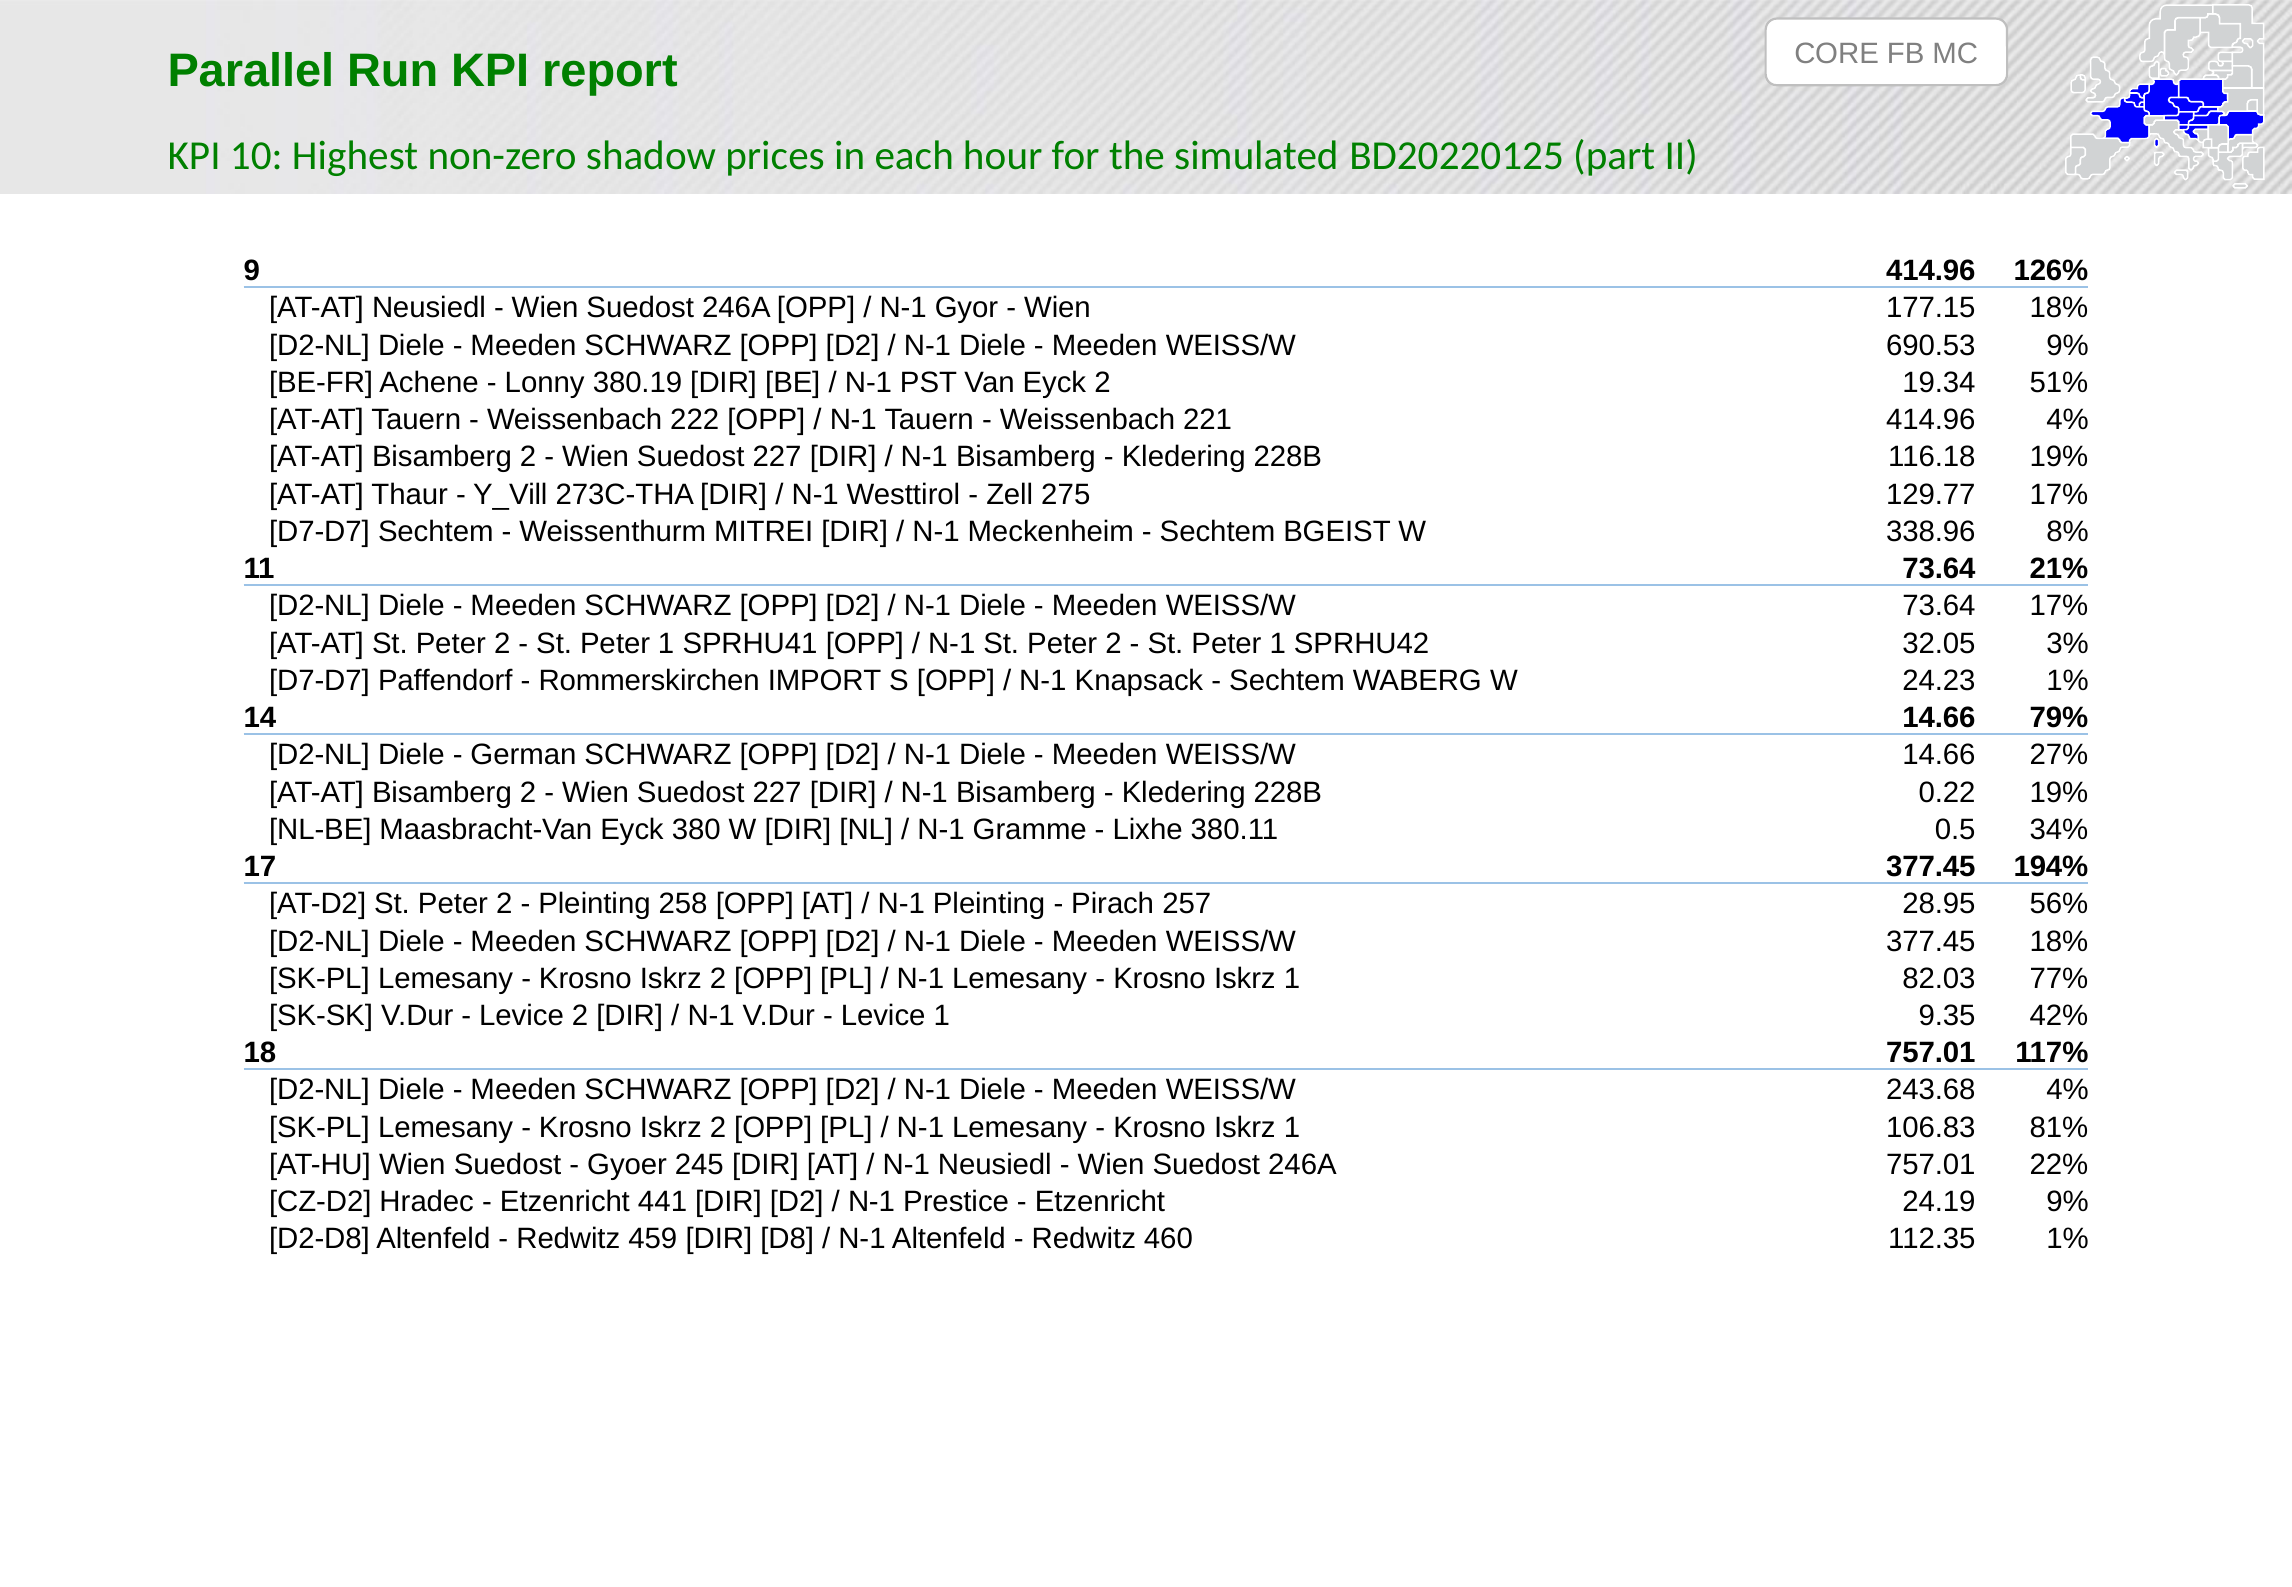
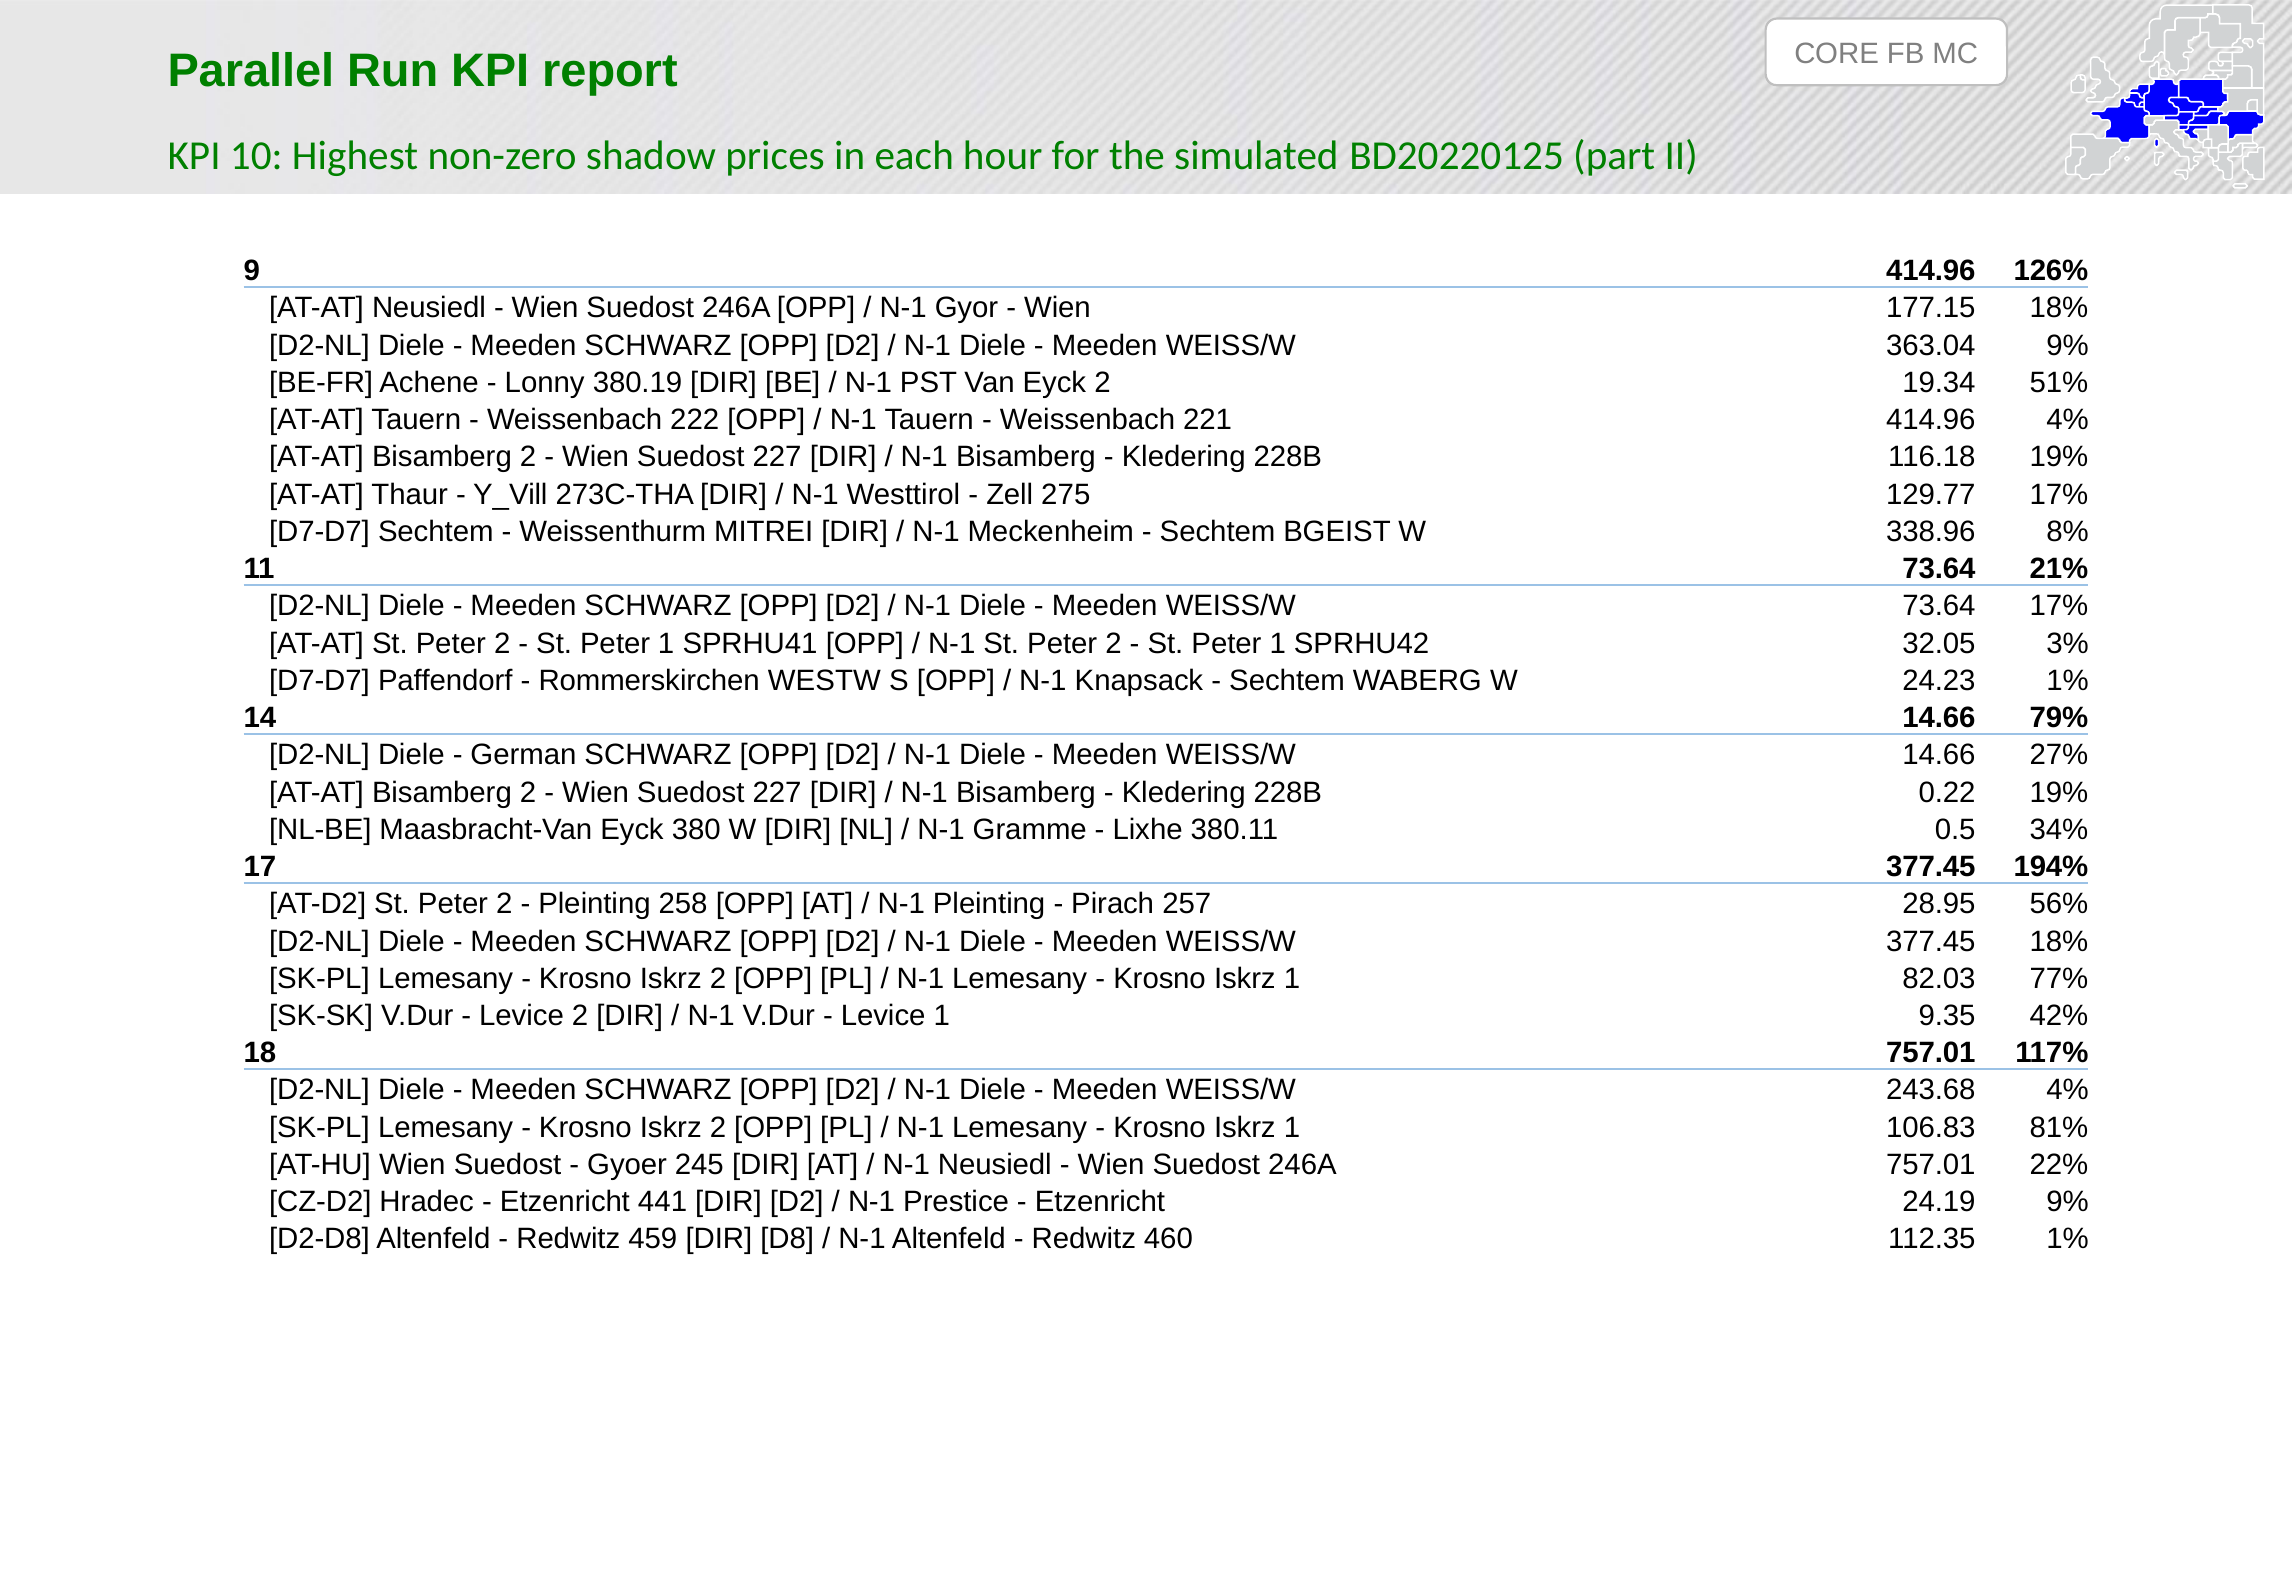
690.53: 690.53 -> 363.04 (1931, 345)
IMPORT: IMPORT -> WESTW (824, 681)
